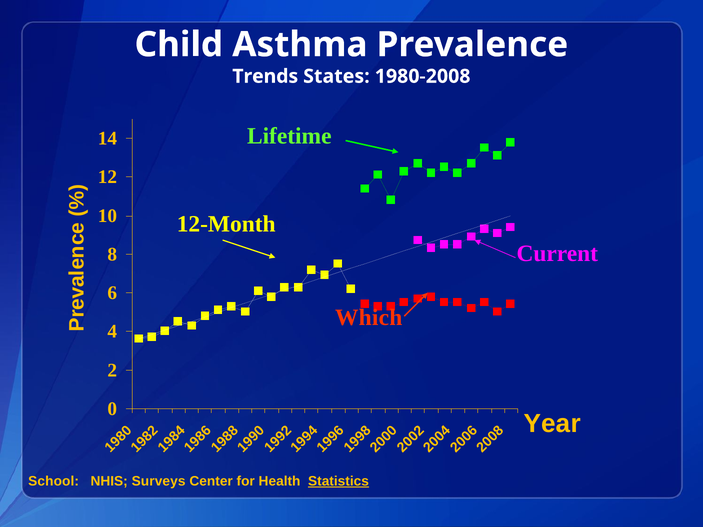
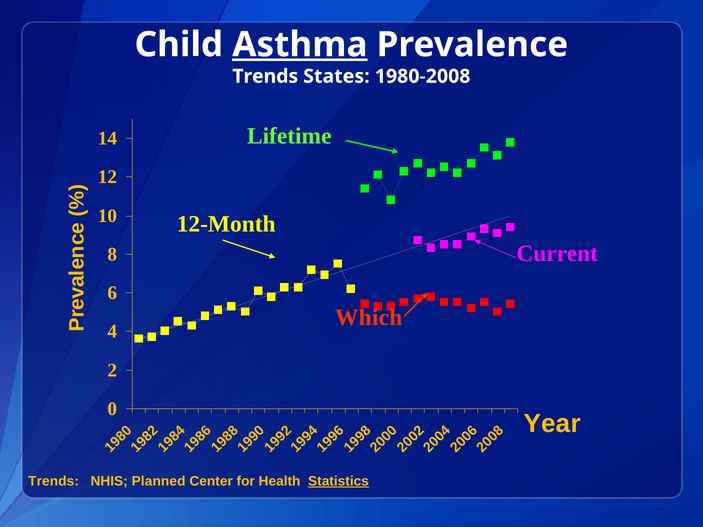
Asthma underline: none -> present (300, 45)
School: School -> Trends (54, 481)
Surveys: Surveys -> Planned (159, 481)
